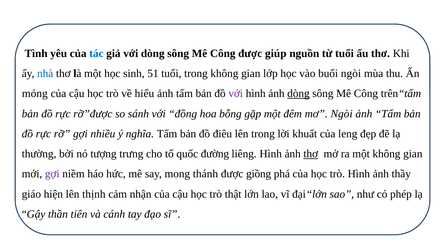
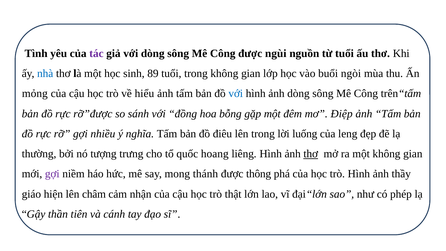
tác colour: blue -> purple (96, 53)
giúp: giúp -> ngùi (276, 53)
51: 51 -> 89 (153, 74)
với colour: purple -> blue (236, 94)
dòng underline: present -> none (298, 94)
mơ Ngòi: Ngòi -> Điệp (342, 114)
khuất: khuất -> luống (305, 134)
đường: đường -> hoang (215, 154)
giồng: giồng -> thông (259, 174)
thịnh: thịnh -> châm (94, 194)
